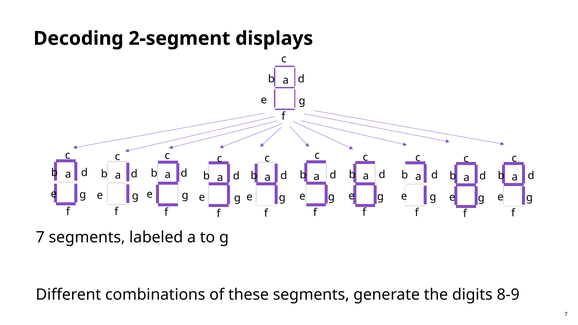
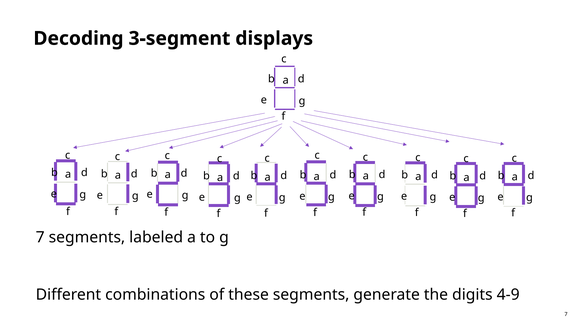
2-segment: 2-segment -> 3-segment (179, 38)
8-9: 8-9 -> 4-9 (508, 295)
